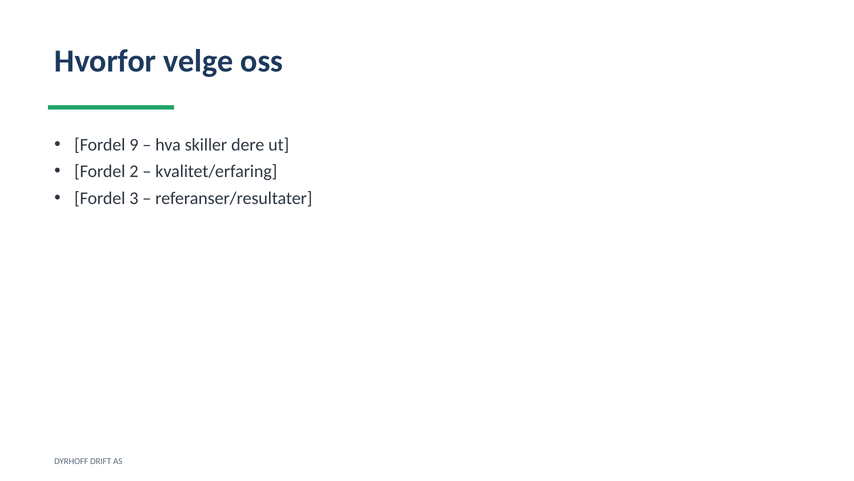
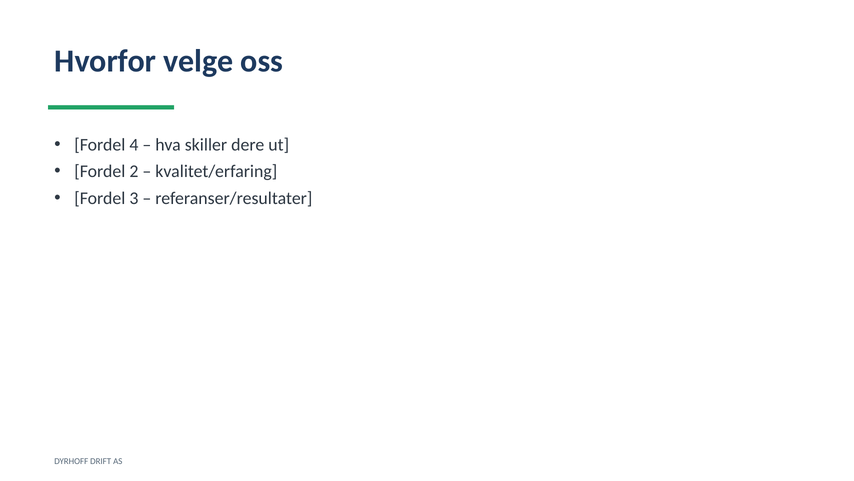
9: 9 -> 4 (134, 145)
